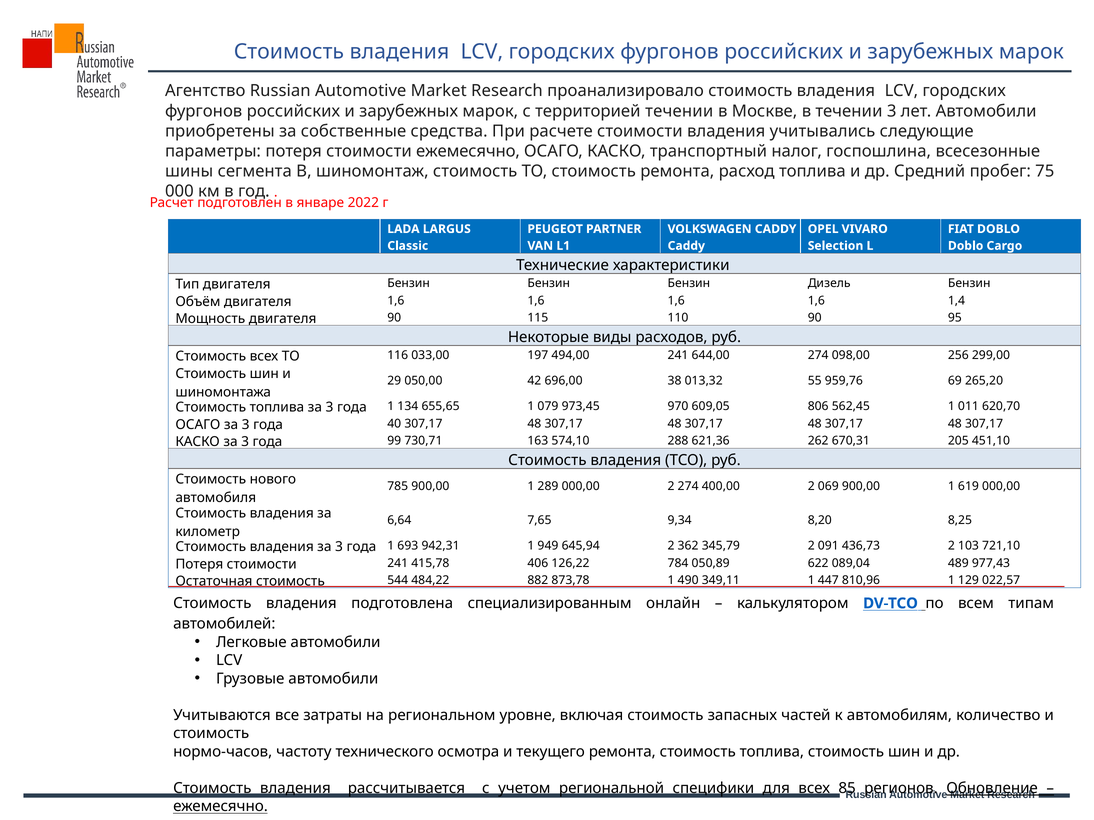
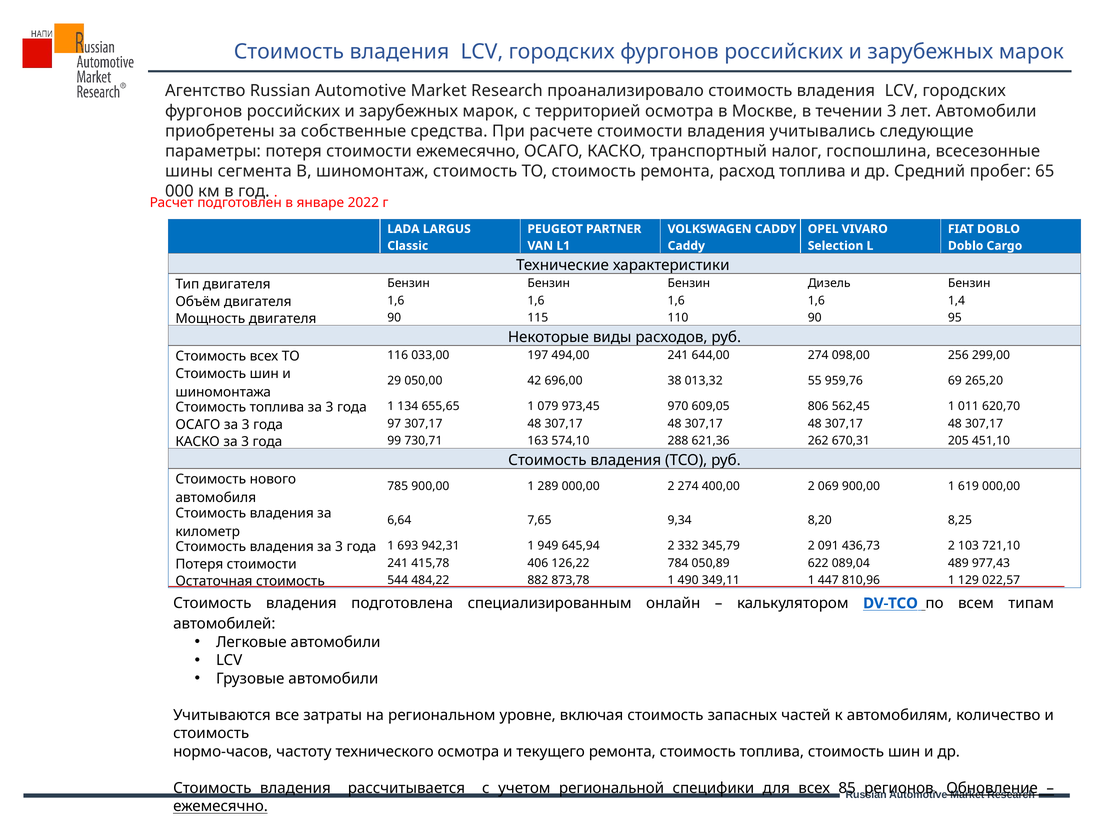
территорией течении: течении -> осмотра (679, 111)
75: 75 -> 65 (1045, 171)
40: 40 -> 97 (394, 424)
362: 362 -> 332 (688, 546)
